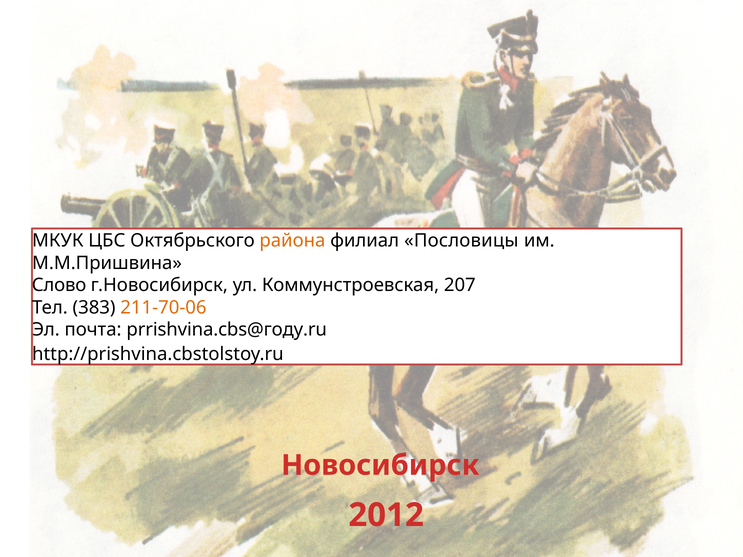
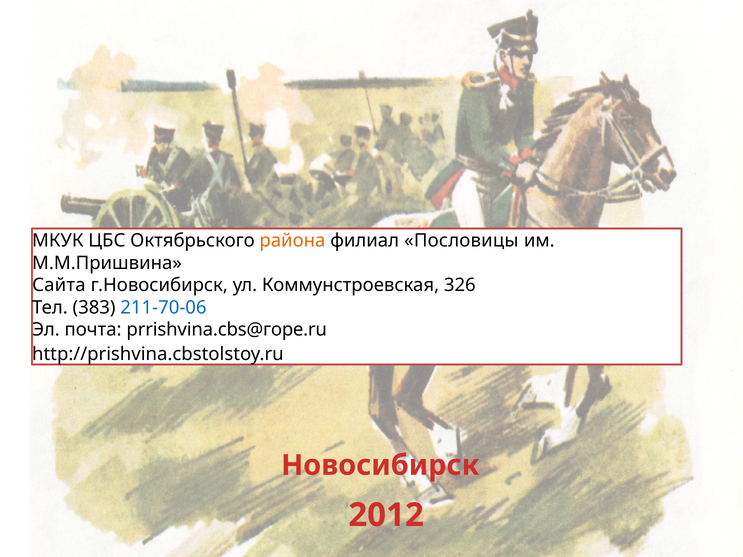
Слово: Слово -> Сайта (59, 285)
207: 207 -> 326 (460, 285)
211-70-06 colour: orange -> blue (163, 308)
prrishvina.cbs@году.ru: prrishvina.cbs@году.ru -> prrishvina.cbs@горе.ru (227, 330)
